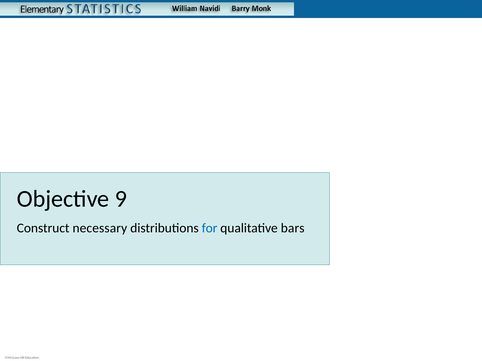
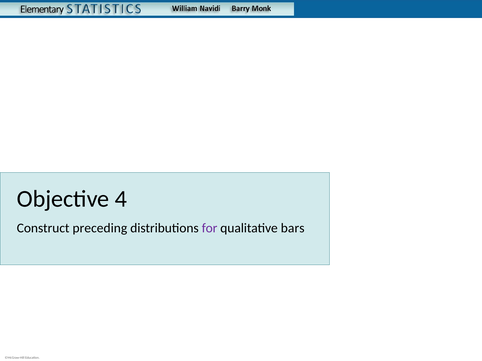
9: 9 -> 4 (121, 199)
necessary: necessary -> preceding (100, 228)
for colour: blue -> purple (210, 228)
